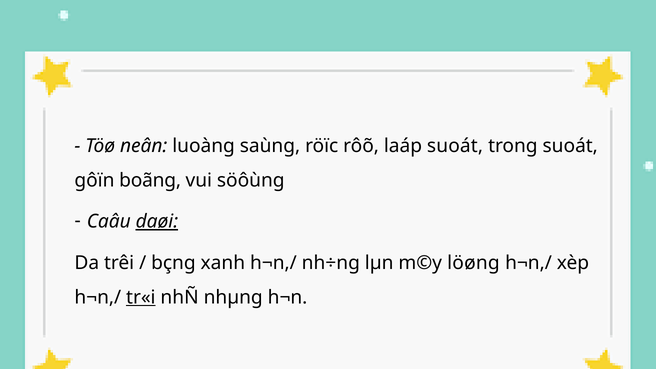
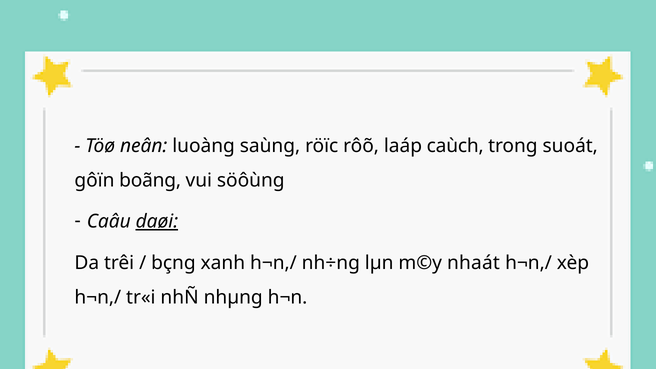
laáp suoát: suoát -> caùch (455, 146)
löøng: löøng -> nhaát (473, 263)
tr«i underline: present -> none (141, 297)
